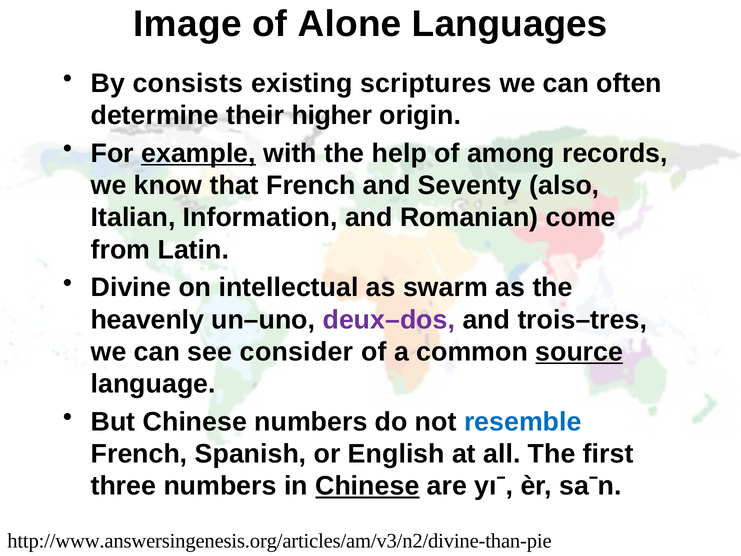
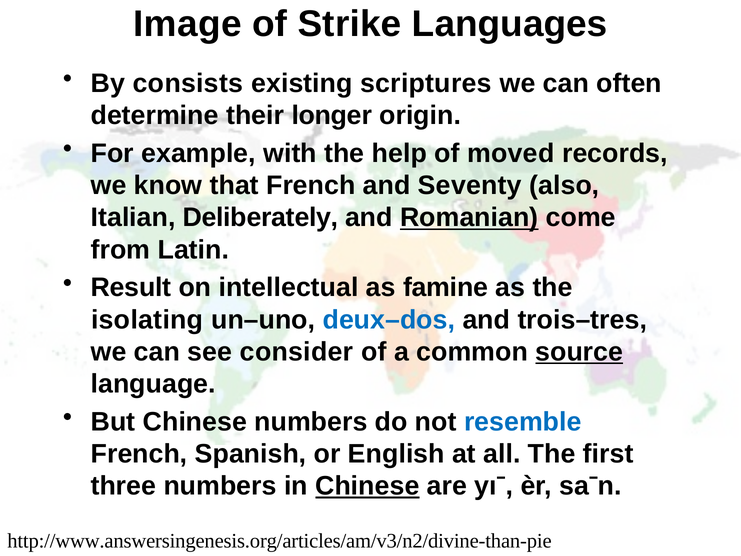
Alone: Alone -> Strike (350, 24)
higher: higher -> longer (332, 115)
example underline: present -> none (199, 153)
among: among -> moved (511, 153)
Information: Information -> Deliberately (260, 218)
Romanian underline: none -> present (469, 218)
Divine: Divine -> Result (131, 287)
swarm: swarm -> famine (446, 287)
heavenly: heavenly -> isolating (147, 320)
deux–dos colour: purple -> blue (389, 320)
